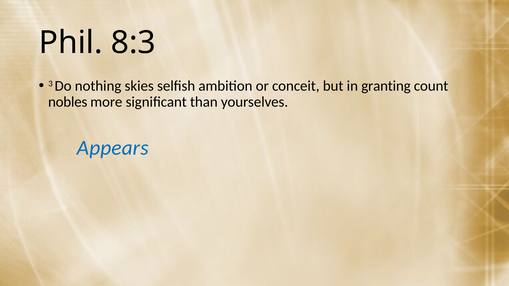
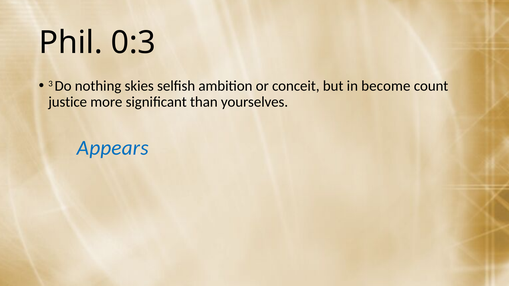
8:3: 8:3 -> 0:3 (133, 43)
granting: granting -> become (386, 86)
nobles: nobles -> justice (68, 102)
